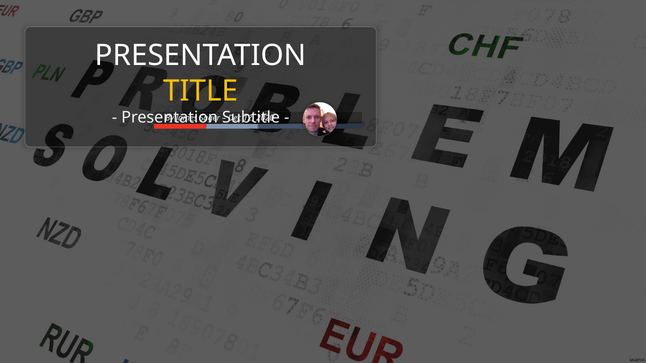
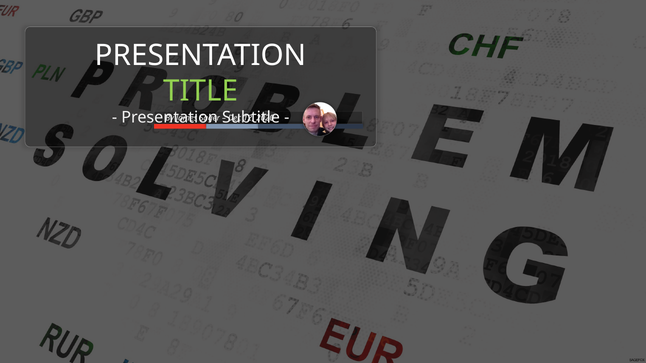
TITLE colour: yellow -> light green (201, 91)
